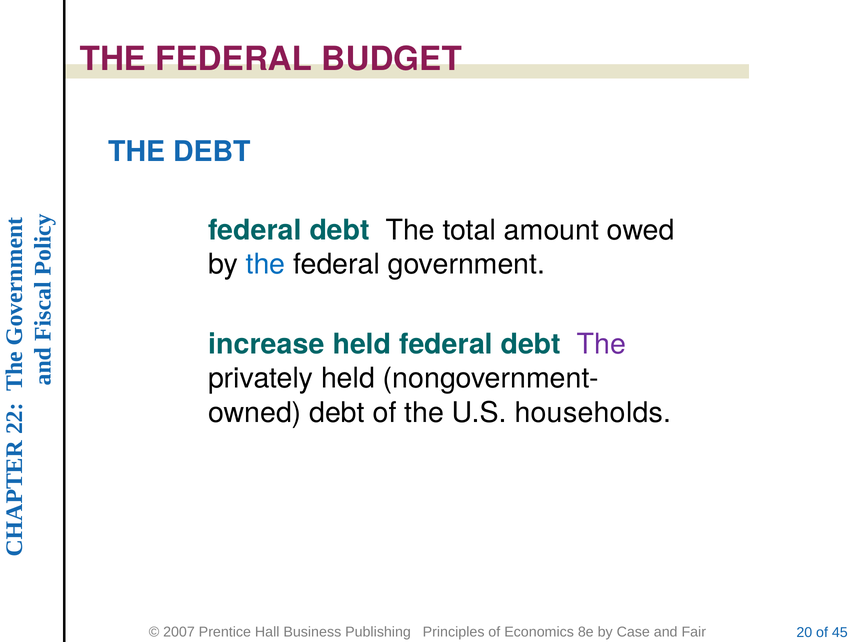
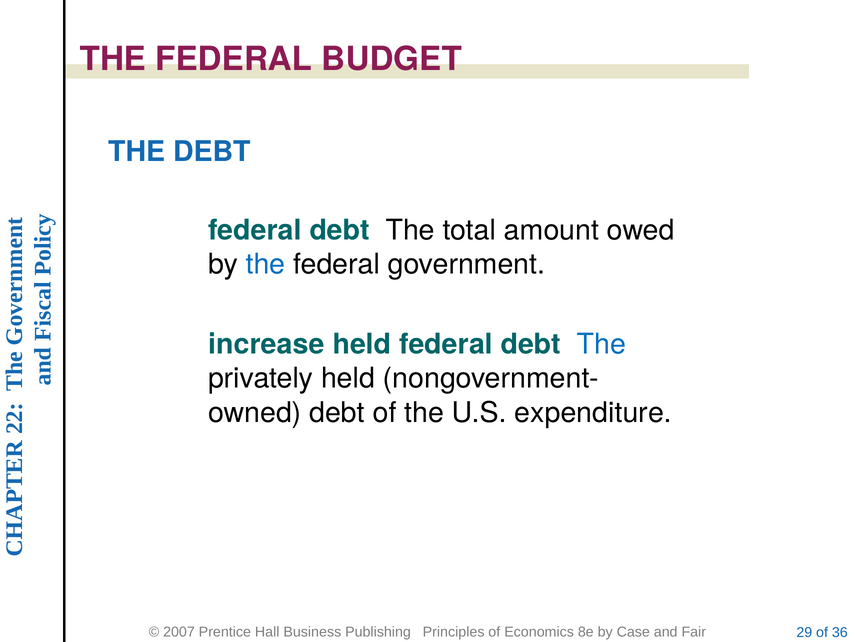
The colour: purple -> blue (601, 344)
households: households -> expenditure (593, 413)
20: 20 -> 29 (804, 632)
45: 45 -> 36 (840, 632)
